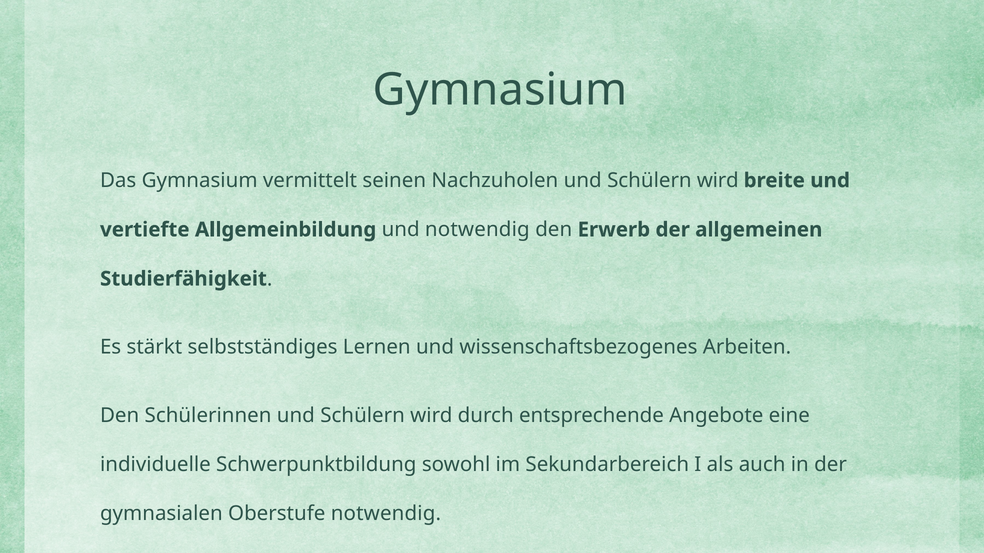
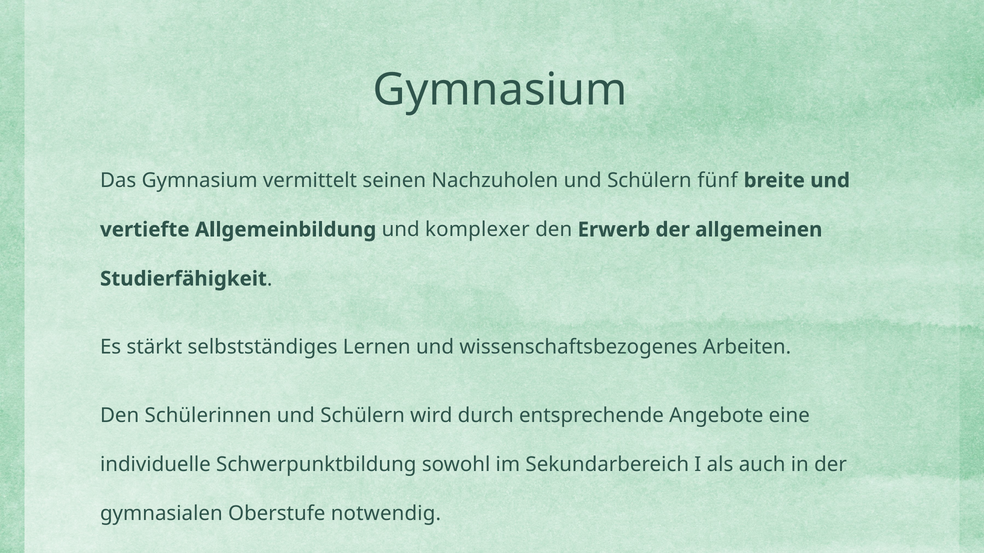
wird: wird -> fünf (718, 181)
und notwendig: notwendig -> komplexer (477, 230)
